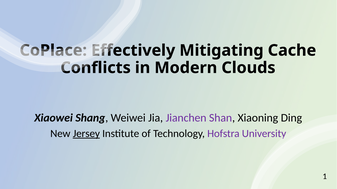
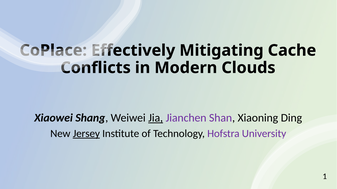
Jia underline: none -> present (156, 118)
